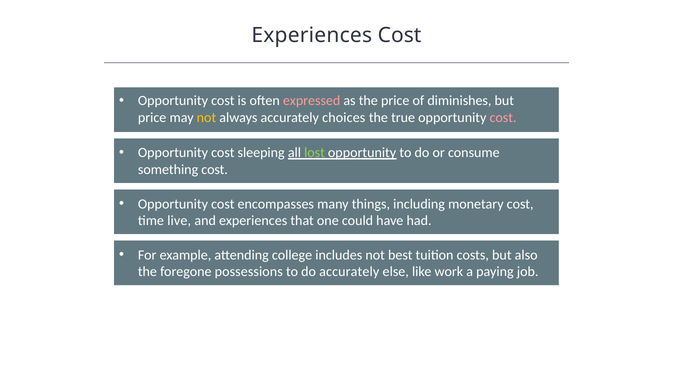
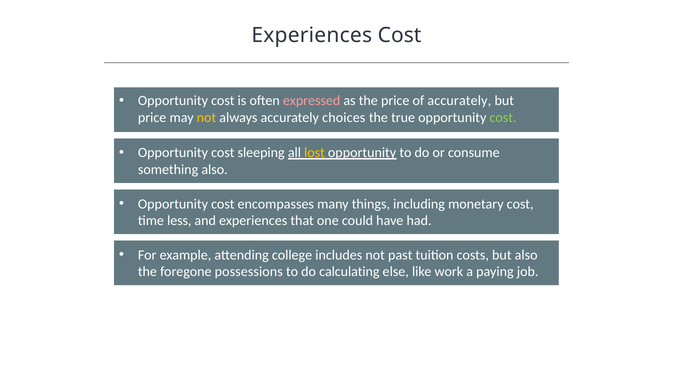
of diminishes: diminishes -> accurately (459, 101)
cost colour: pink -> light green (503, 117)
lost colour: light green -> yellow (315, 153)
something cost: cost -> also (215, 170)
live: live -> less (179, 220)
best: best -> past (400, 255)
do accurately: accurately -> calculating (349, 272)
